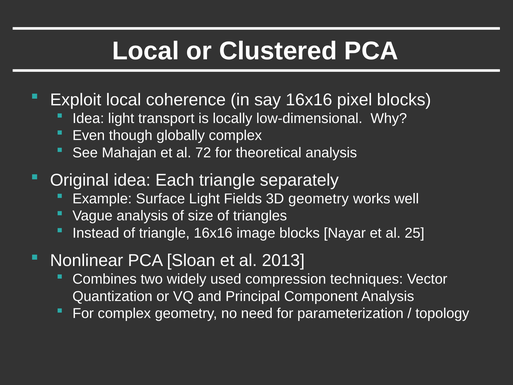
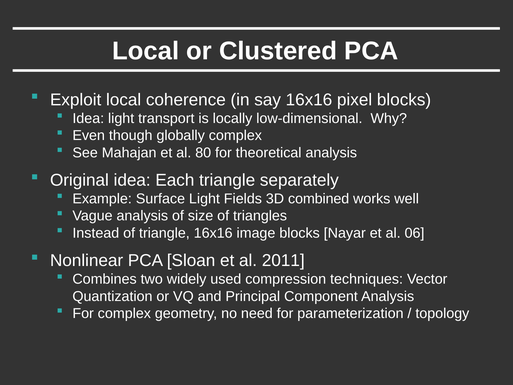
72: 72 -> 80 (203, 153)
3D geometry: geometry -> combined (319, 199)
25: 25 -> 06 (415, 233)
2013: 2013 -> 2011 (283, 260)
